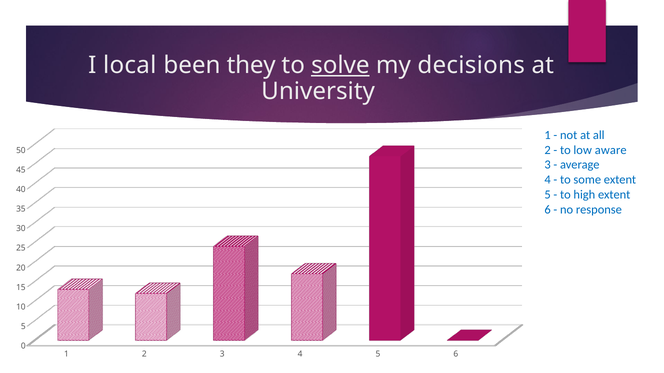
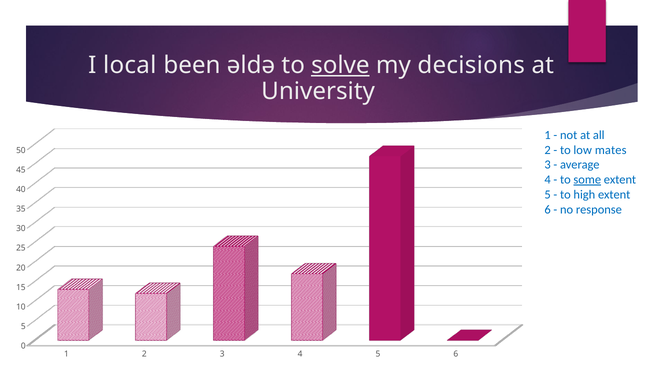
they: they -> əldə (251, 65)
aware: aware -> mates (611, 150)
some underline: none -> present (587, 180)
